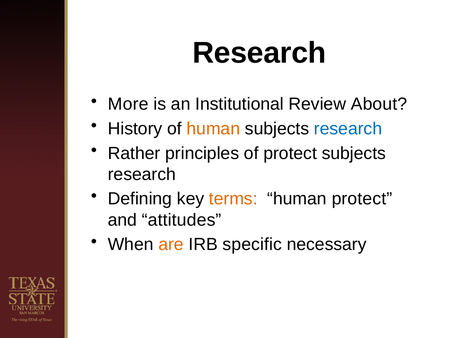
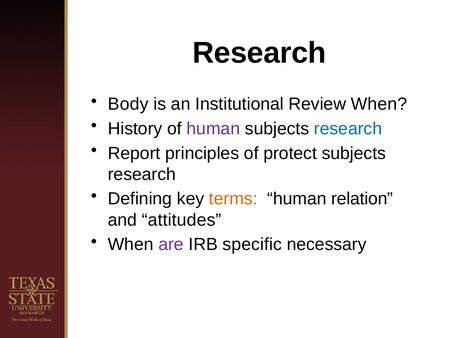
More: More -> Body (128, 104)
Review About: About -> When (379, 104)
human colour: orange -> purple (213, 129)
Rather: Rather -> Report (134, 153)
human protect: protect -> relation (362, 199)
are colour: orange -> purple (171, 245)
